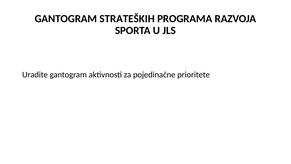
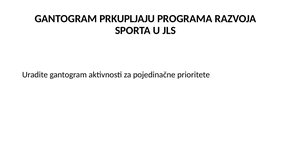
STRATEŠKIH: STRATEŠKIH -> PRKUPLJAJU (127, 19)
